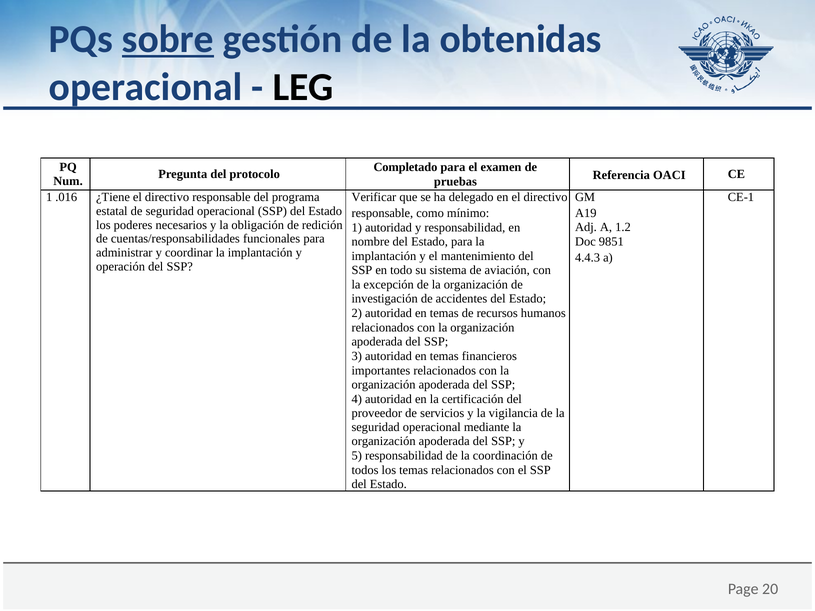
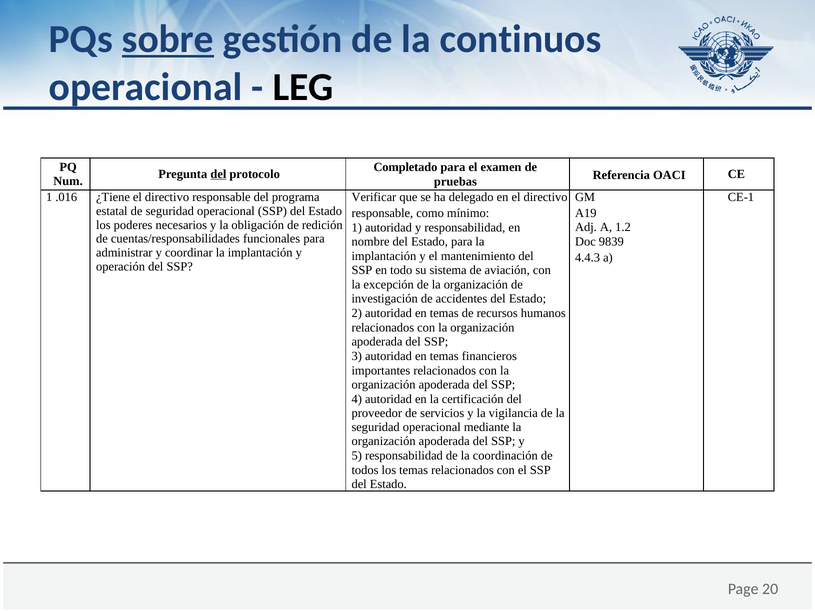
obtenidas: obtenidas -> continuos (521, 39)
del underline: none -> present (218, 174)
9851: 9851 -> 9839 (611, 242)
